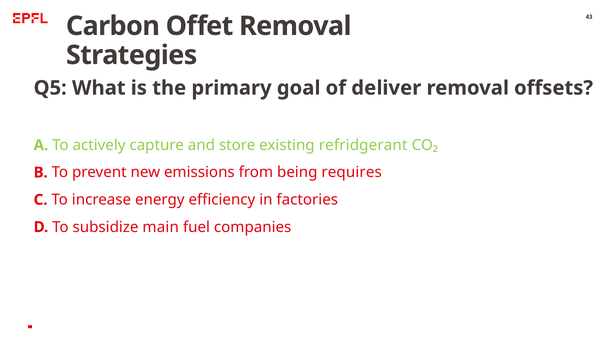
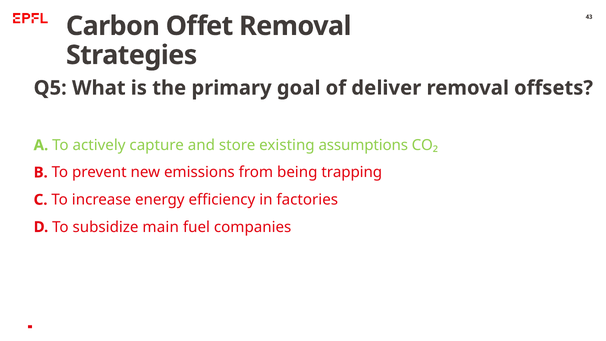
refridgerant: refridgerant -> assumptions (363, 145)
requires: requires -> trapping (352, 172)
